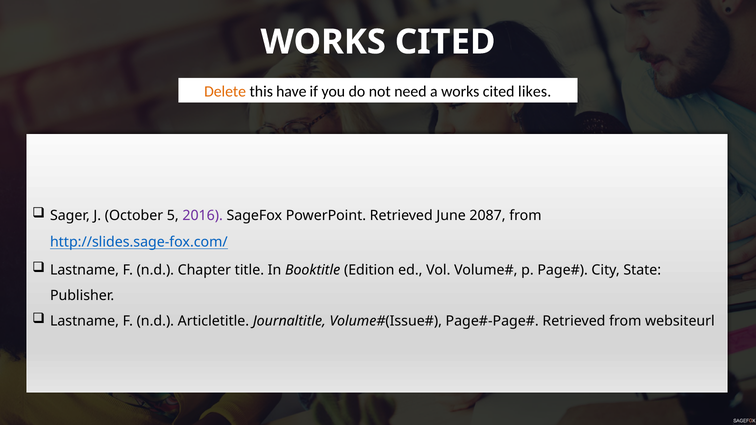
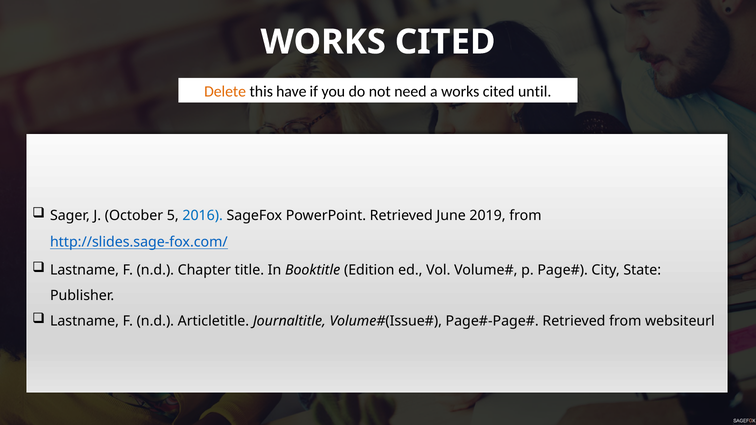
likes: likes -> until (535, 91)
2016 colour: purple -> blue (203, 216)
2087: 2087 -> 2019 (488, 216)
